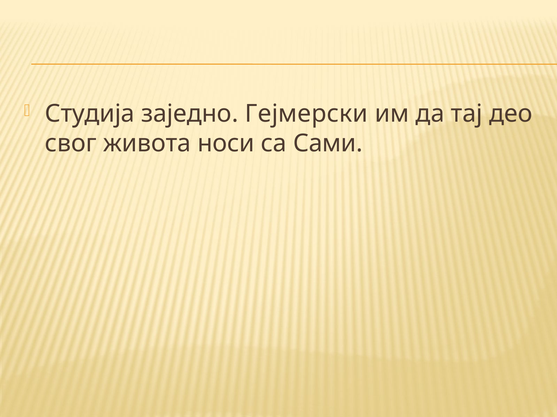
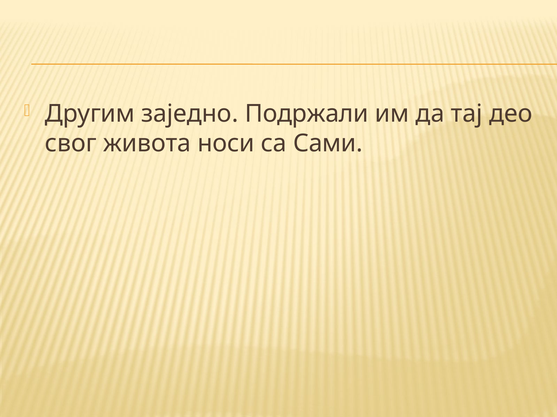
Студија: Студија -> Другим (90, 114)
Гејмерски: Гејмерски -> Подржали (307, 114)
